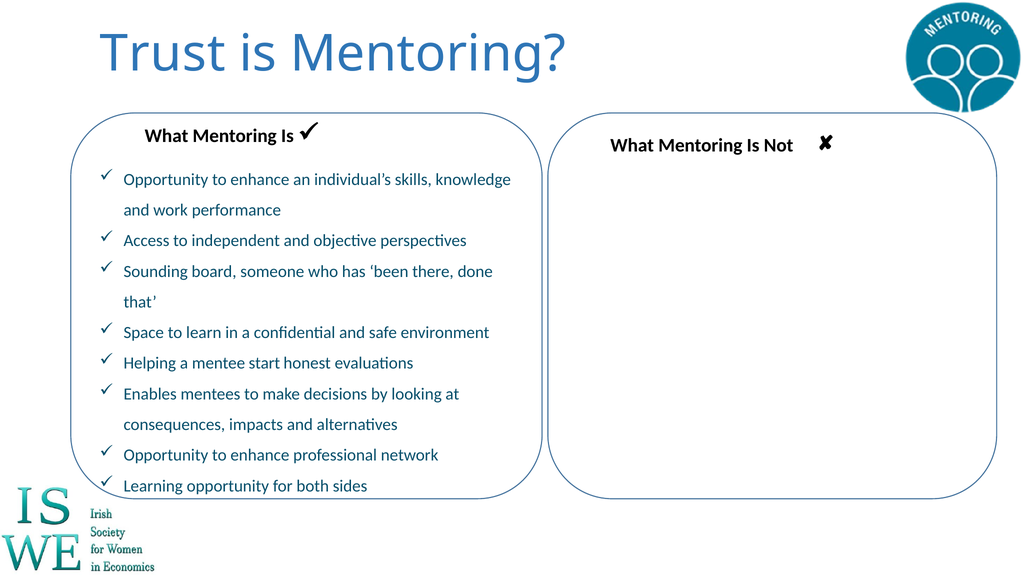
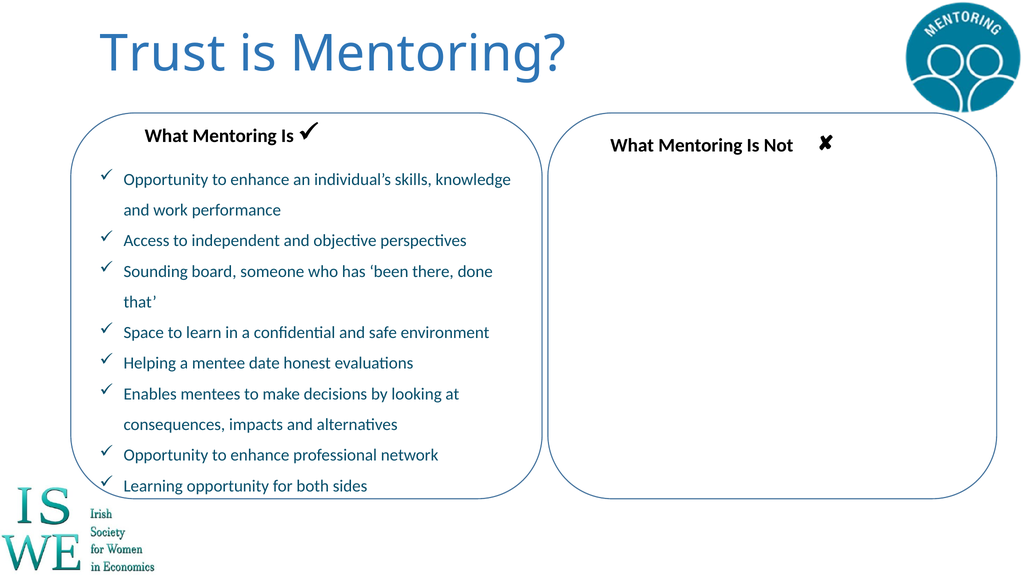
start: start -> date (264, 364)
